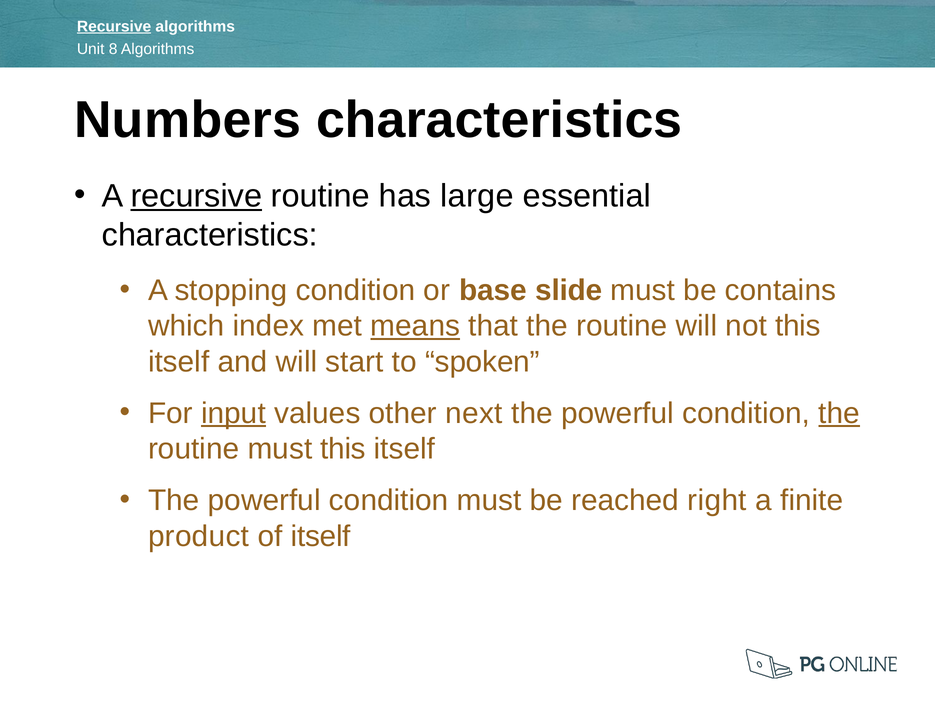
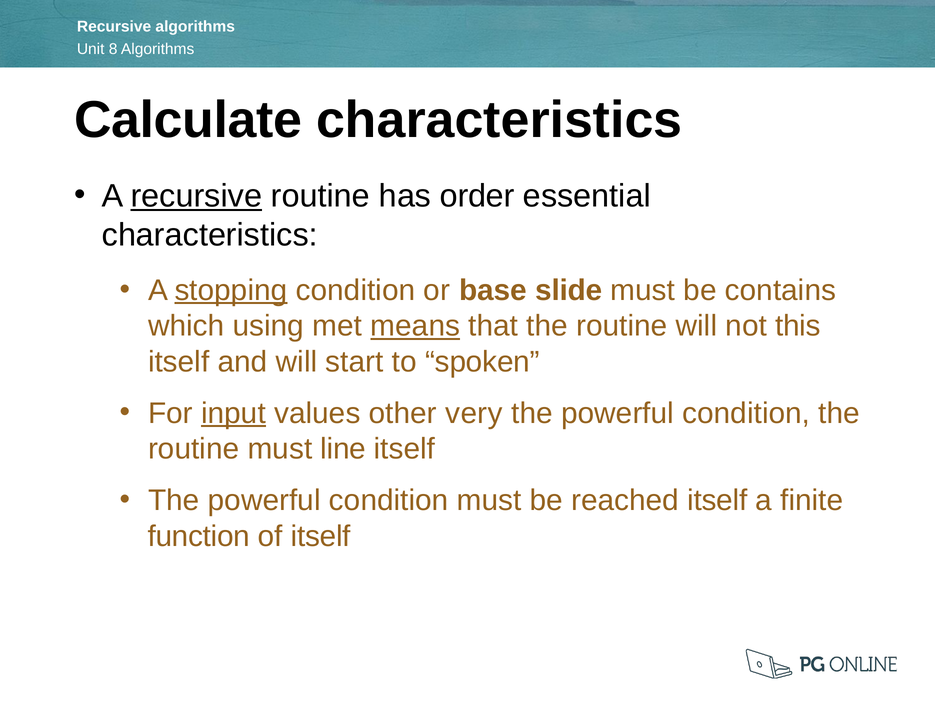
Recursive underline: present -> none (114, 26)
Numbers: Numbers -> Calculate (188, 120)
large: large -> order (477, 196)
stopping underline: none -> present (231, 290)
index: index -> using (268, 326)
next: next -> very (474, 413)
the underline: present -> none (839, 413)
must this: this -> line (343, 449)
reached right: right -> itself (717, 501)
product: product -> function (199, 536)
